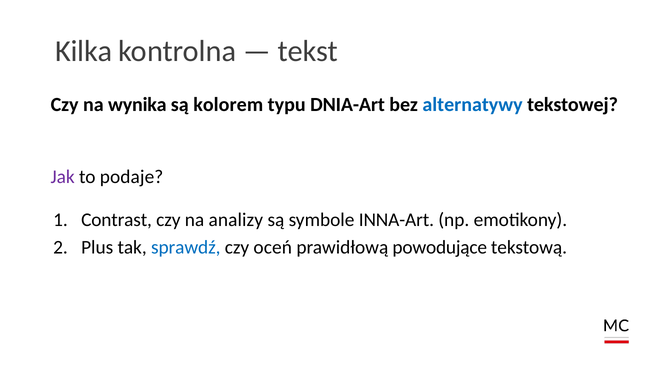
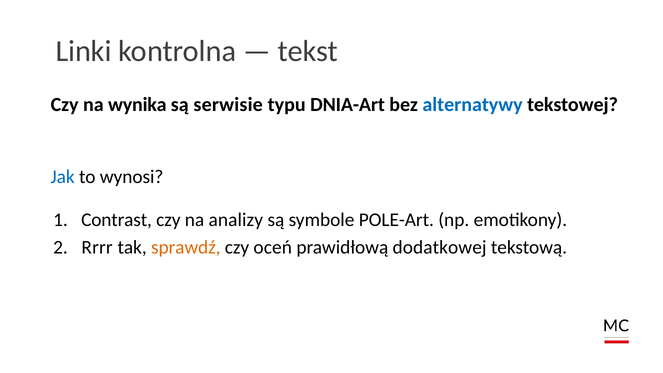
Kilka: Kilka -> Linki (84, 51)
kolorem: kolorem -> serwisie (228, 105)
Jak colour: purple -> blue (63, 177)
podaje: podaje -> wynosi (132, 177)
INNA-Art: INNA-Art -> POLE-Art (396, 220)
Plus: Plus -> Rrrr (97, 248)
sprawdź colour: blue -> orange (186, 248)
powodujące: powodujące -> dodatkowej (440, 248)
